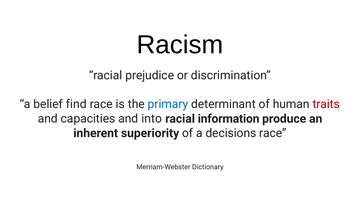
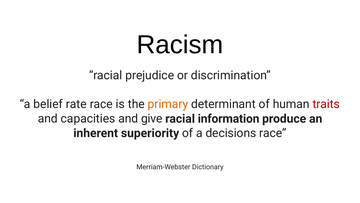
find: find -> rate (76, 104)
primary colour: blue -> orange (168, 104)
into: into -> give (152, 118)
